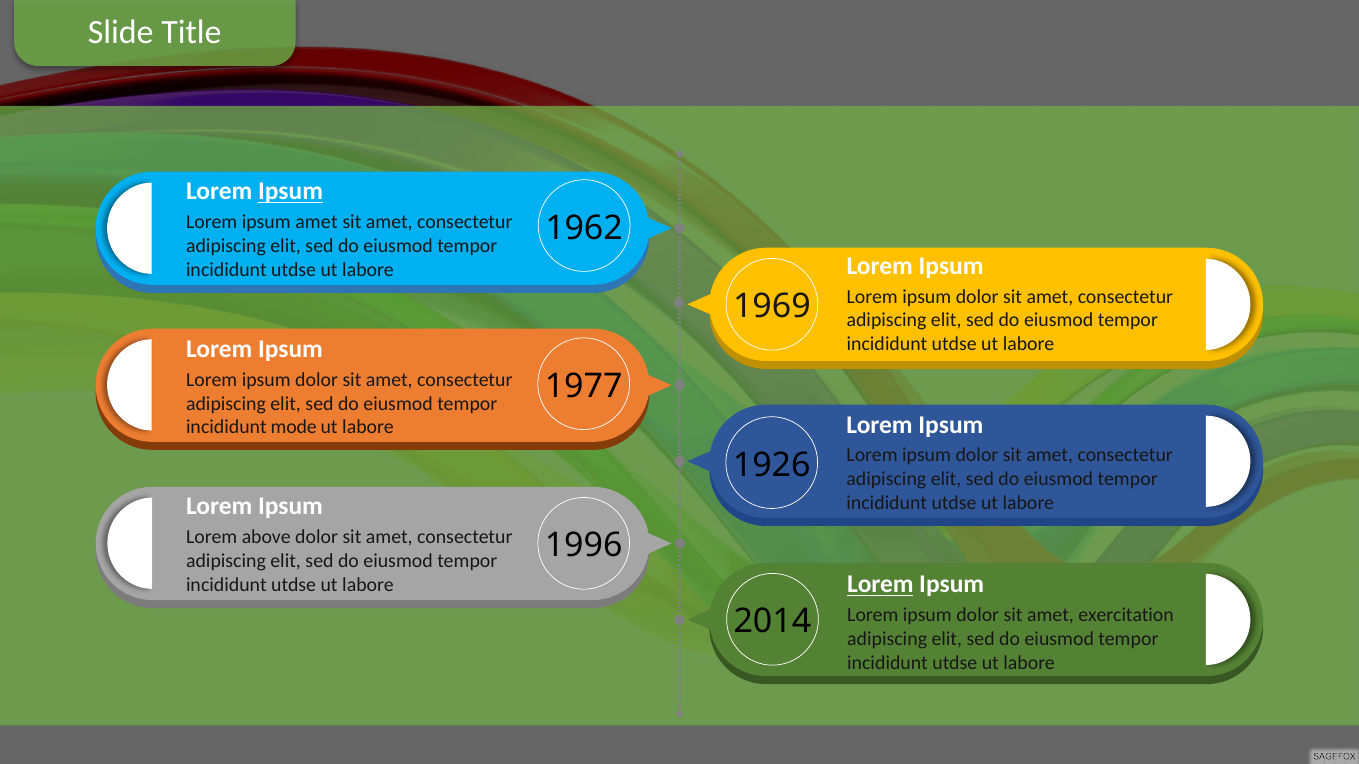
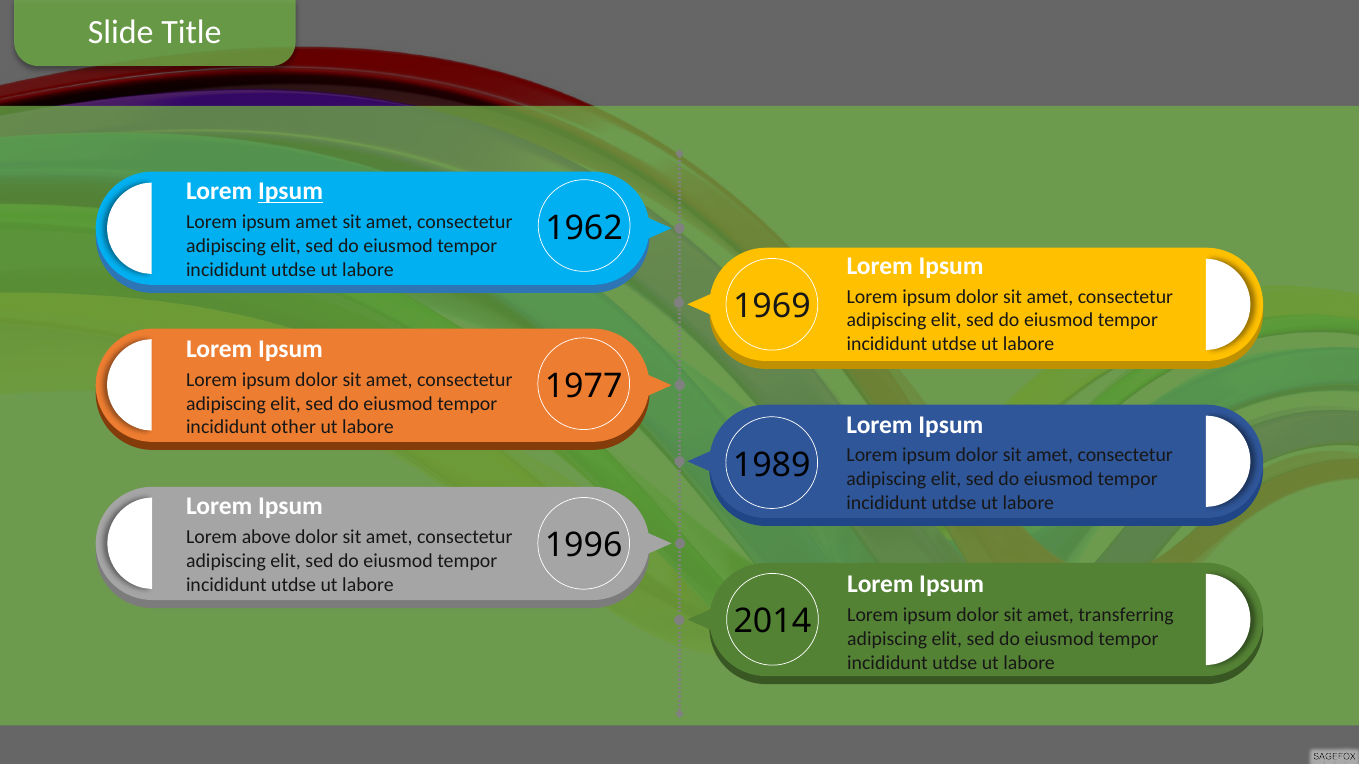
mode: mode -> other (294, 428)
1926: 1926 -> 1989 (772, 465)
Lorem underline: present -> none (880, 585)
exercitation: exercitation -> transferring (1126, 616)
